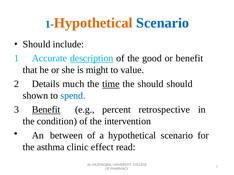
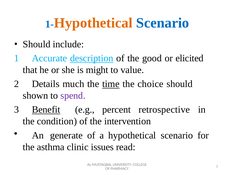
or benefit: benefit -> elicited (190, 58)
the should: should -> choice (151, 84)
spend colour: blue -> purple (73, 96)
between: between -> generate (66, 136)
effect: effect -> issues (102, 147)
